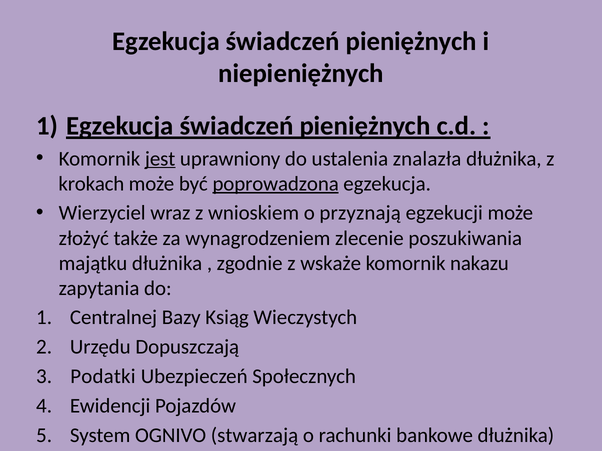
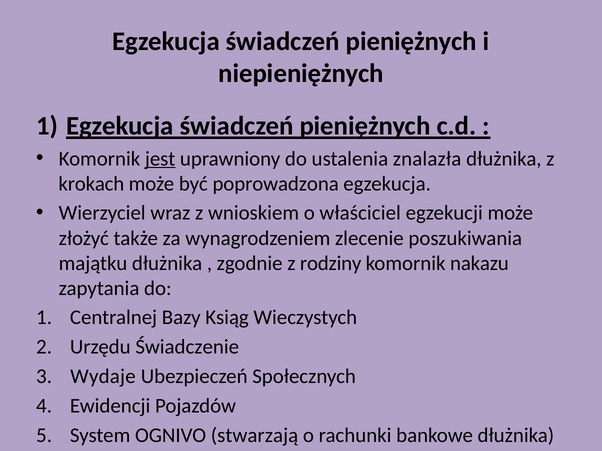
poprowadzona underline: present -> none (276, 184)
przyznają: przyznają -> właściciel (360, 213)
wskaże: wskaże -> rodziny (331, 263)
Dopuszczają: Dopuszczają -> Świadczenie (187, 347)
Podatki: Podatki -> Wydaje (103, 377)
